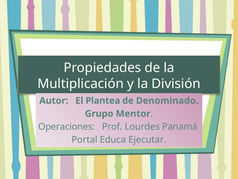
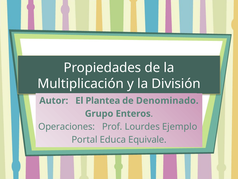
Mentor: Mentor -> Enteros (133, 113)
Panamá: Panamá -> Ejemplo (180, 126)
Ejecutar: Ejecutar -> Equivale (147, 139)
